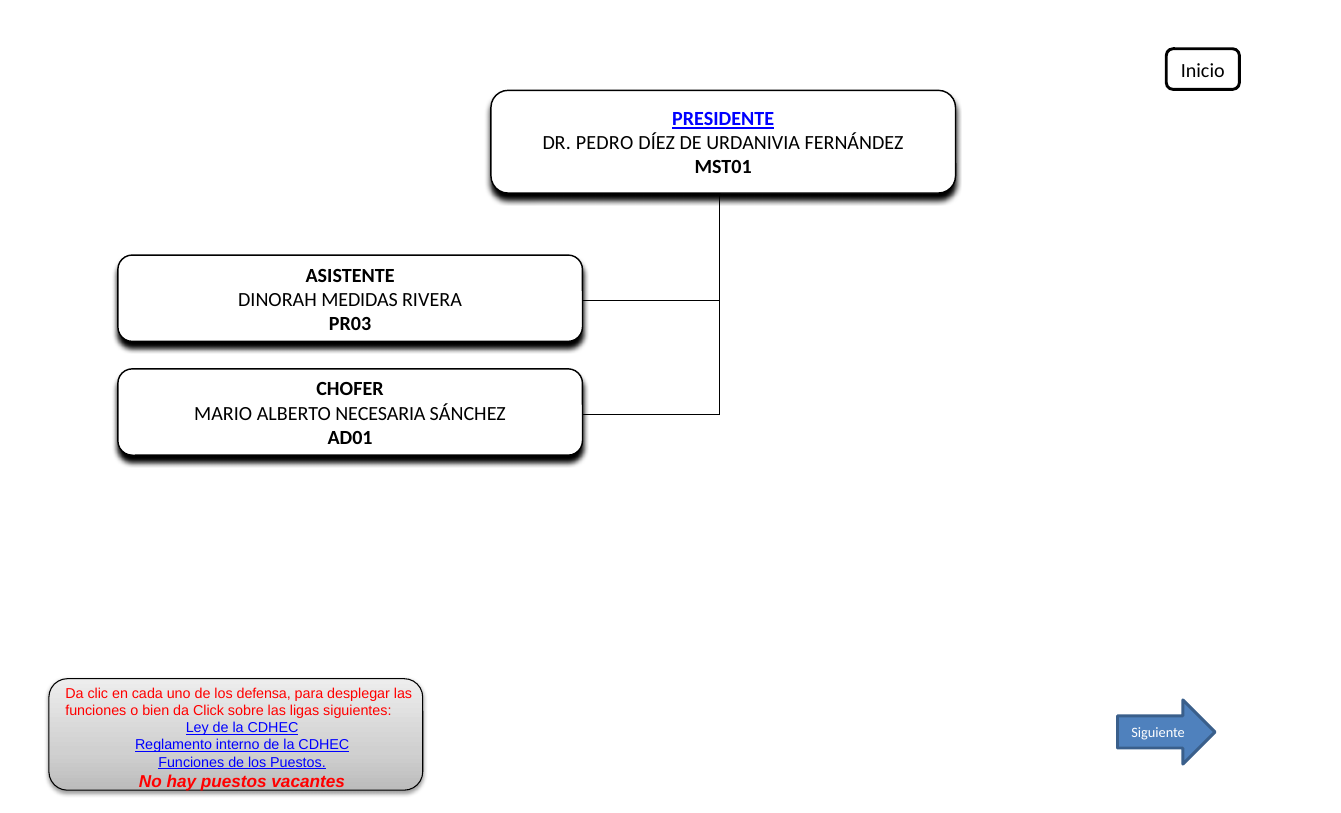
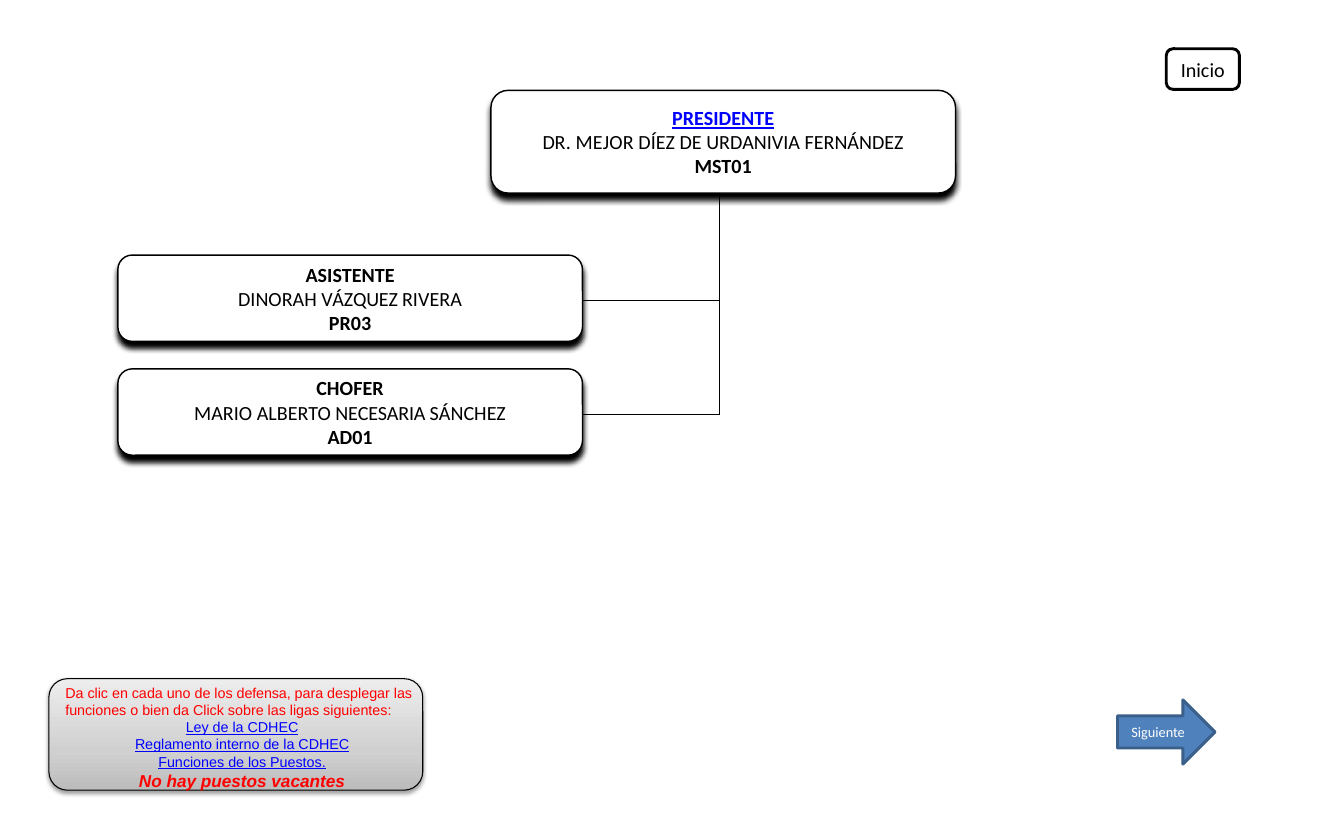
PEDRO: PEDRO -> MEJOR (605, 143)
MEDIDAS: MEDIDAS -> VÁZQUEZ (360, 300)
